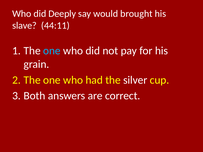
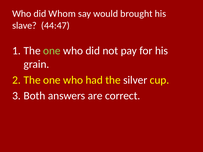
Deeply: Deeply -> Whom (62, 14)
44:11: 44:11 -> 44:47 (55, 26)
one colour: light blue -> light green (52, 51)
